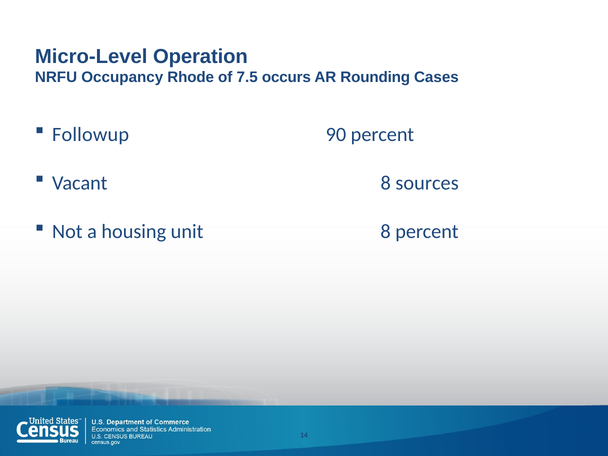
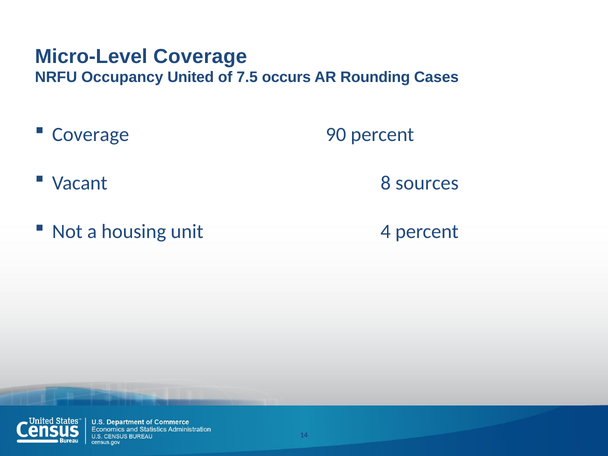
Micro-Level Operation: Operation -> Coverage (200, 56)
Rhode: Rhode -> United (191, 77)
Followup: Followup -> Coverage (91, 134)
unit 8: 8 -> 4 (386, 232)
